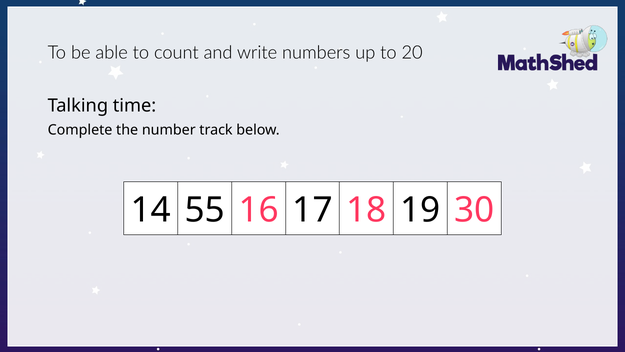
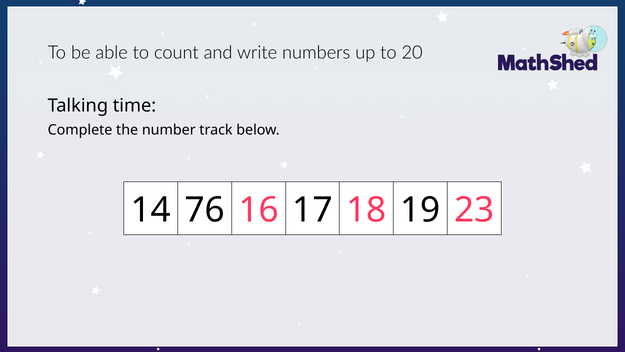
55: 55 -> 76 (205, 210)
30: 30 -> 23 (474, 210)
